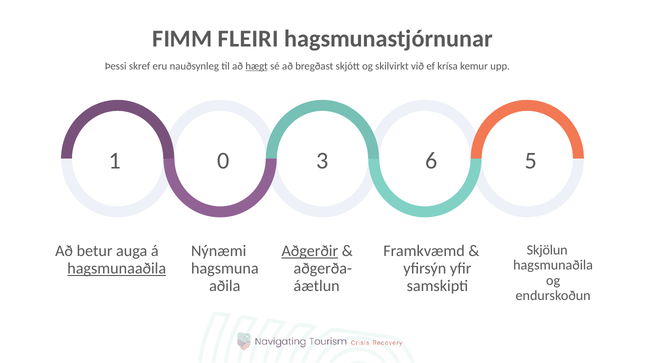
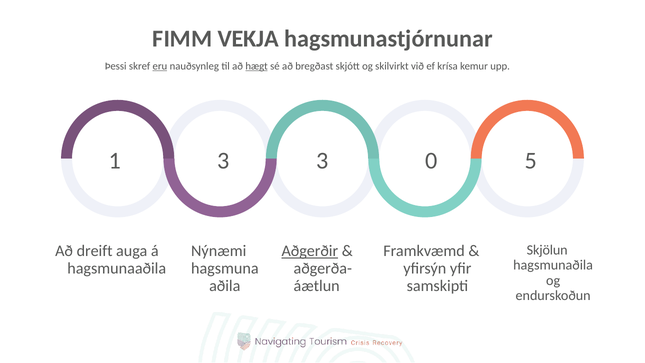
FLEIRI: FLEIRI -> VEKJA (248, 39)
eru underline: none -> present (160, 66)
1 0: 0 -> 3 (223, 161)
6: 6 -> 0 (431, 161)
betur: betur -> dreift (95, 251)
hagsmunaaðila underline: present -> none (117, 268)
